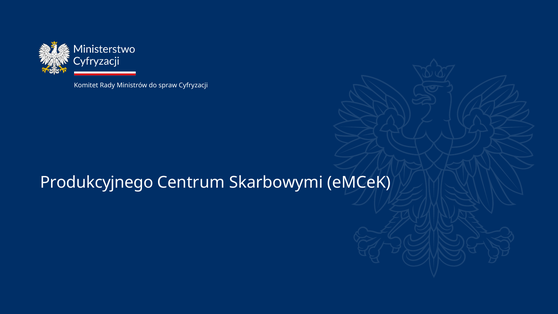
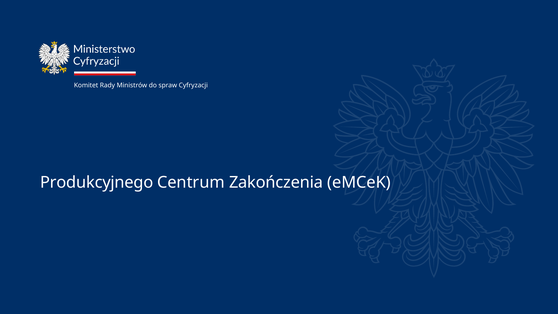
Skarbowymi: Skarbowymi -> Zakończenia (276, 182)
